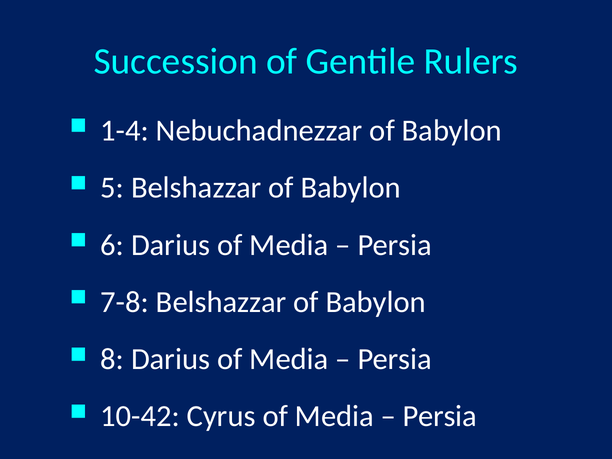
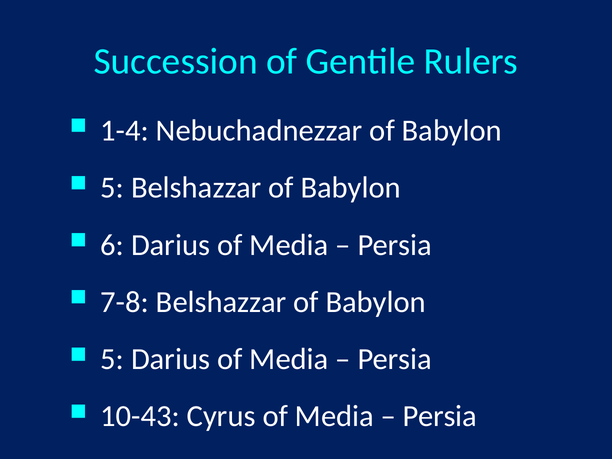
8: 8 -> 5 (112, 359)
10-42: 10-42 -> 10-43 (140, 416)
